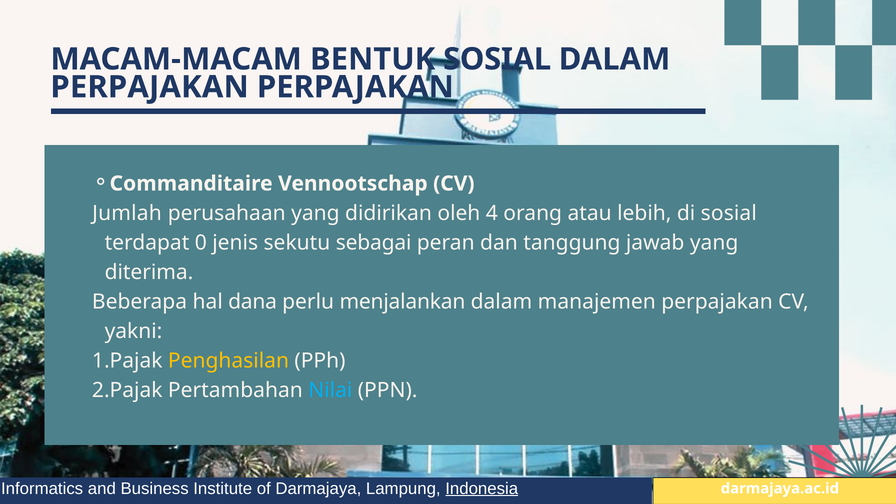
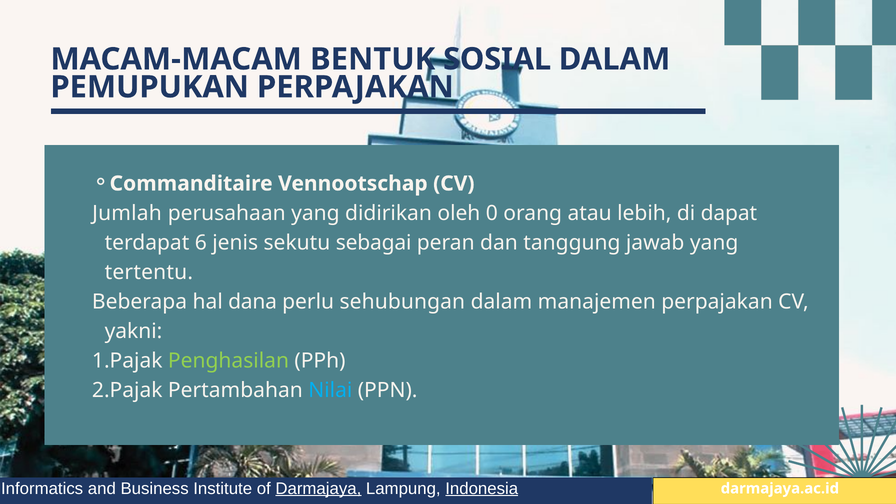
PERPAJAKAN: PERPAJAKAN -> PEMUPUKAN (150, 87)
4: 4 -> 0 (492, 213)
di sosial: sosial -> dapat (729, 213)
0: 0 -> 6 (201, 243)
diterima: diterima -> tertentu (149, 272)
menjalankan: menjalankan -> sehubungan (402, 302)
Penghasilan colour: yellow -> light green (228, 361)
Darmajaya underline: none -> present (318, 489)
